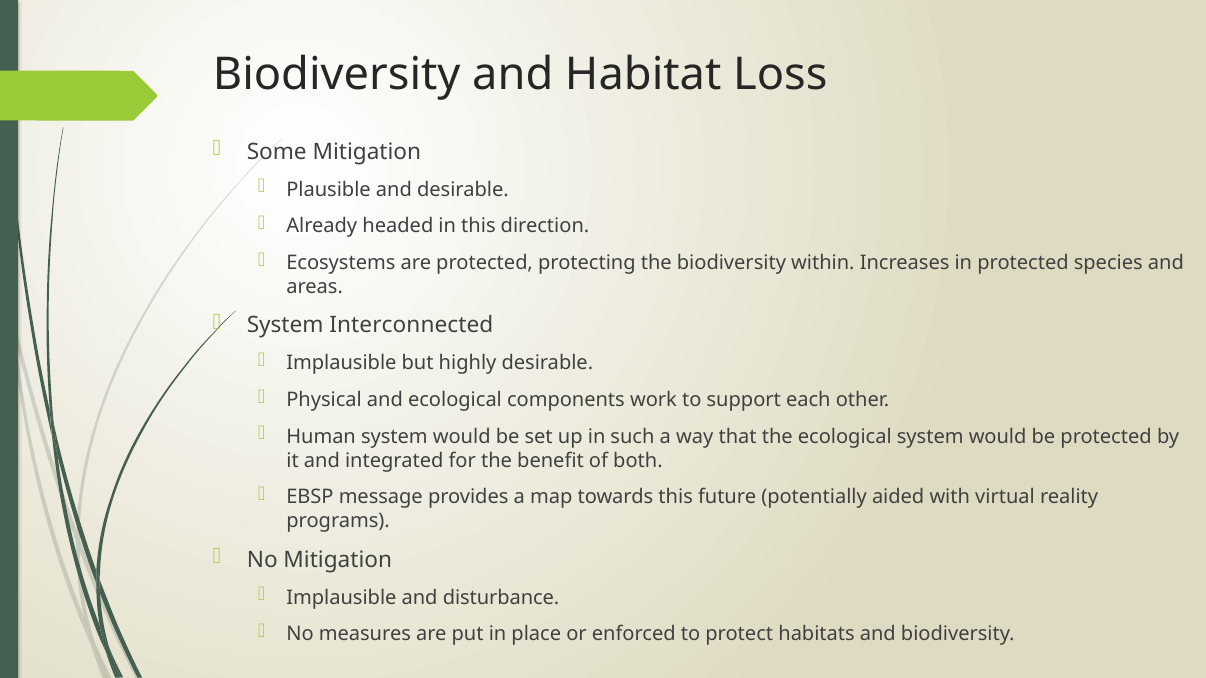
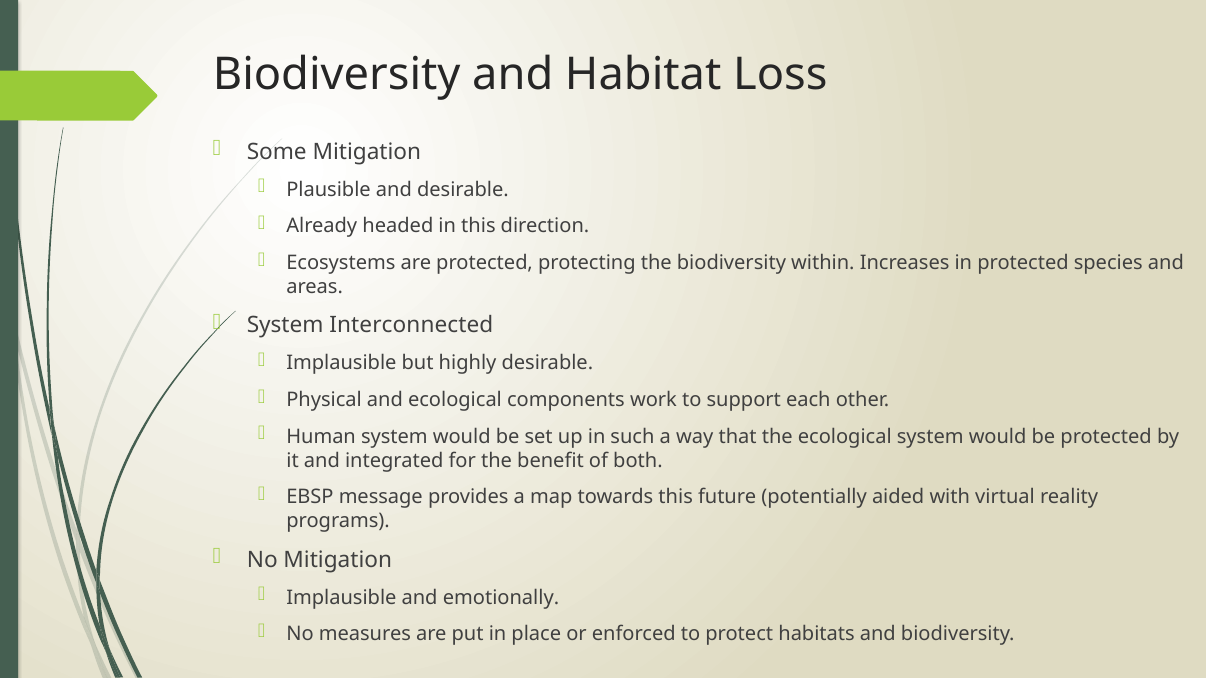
disturbance: disturbance -> emotionally (501, 598)
